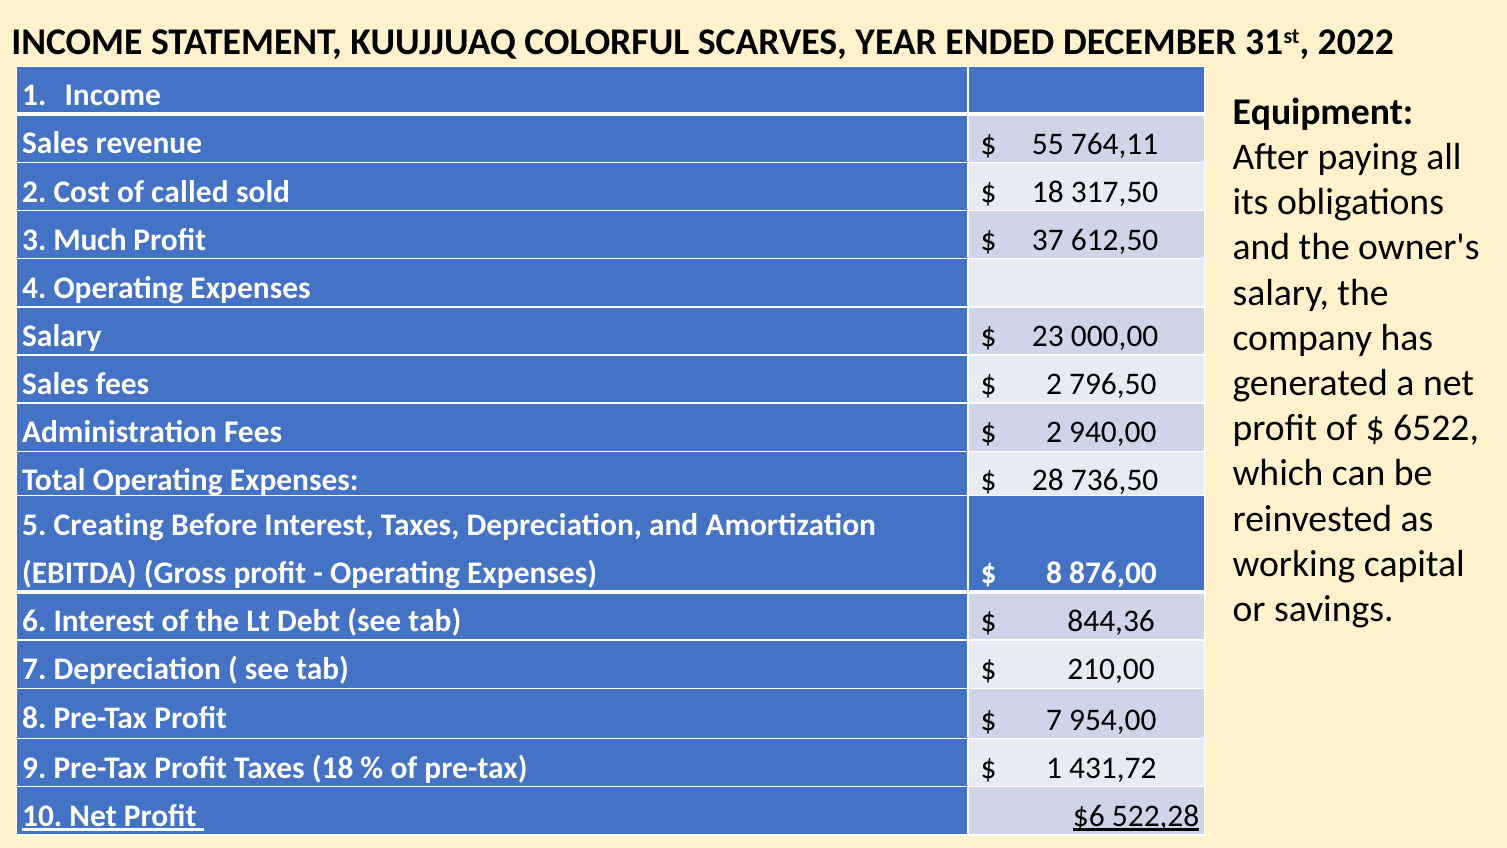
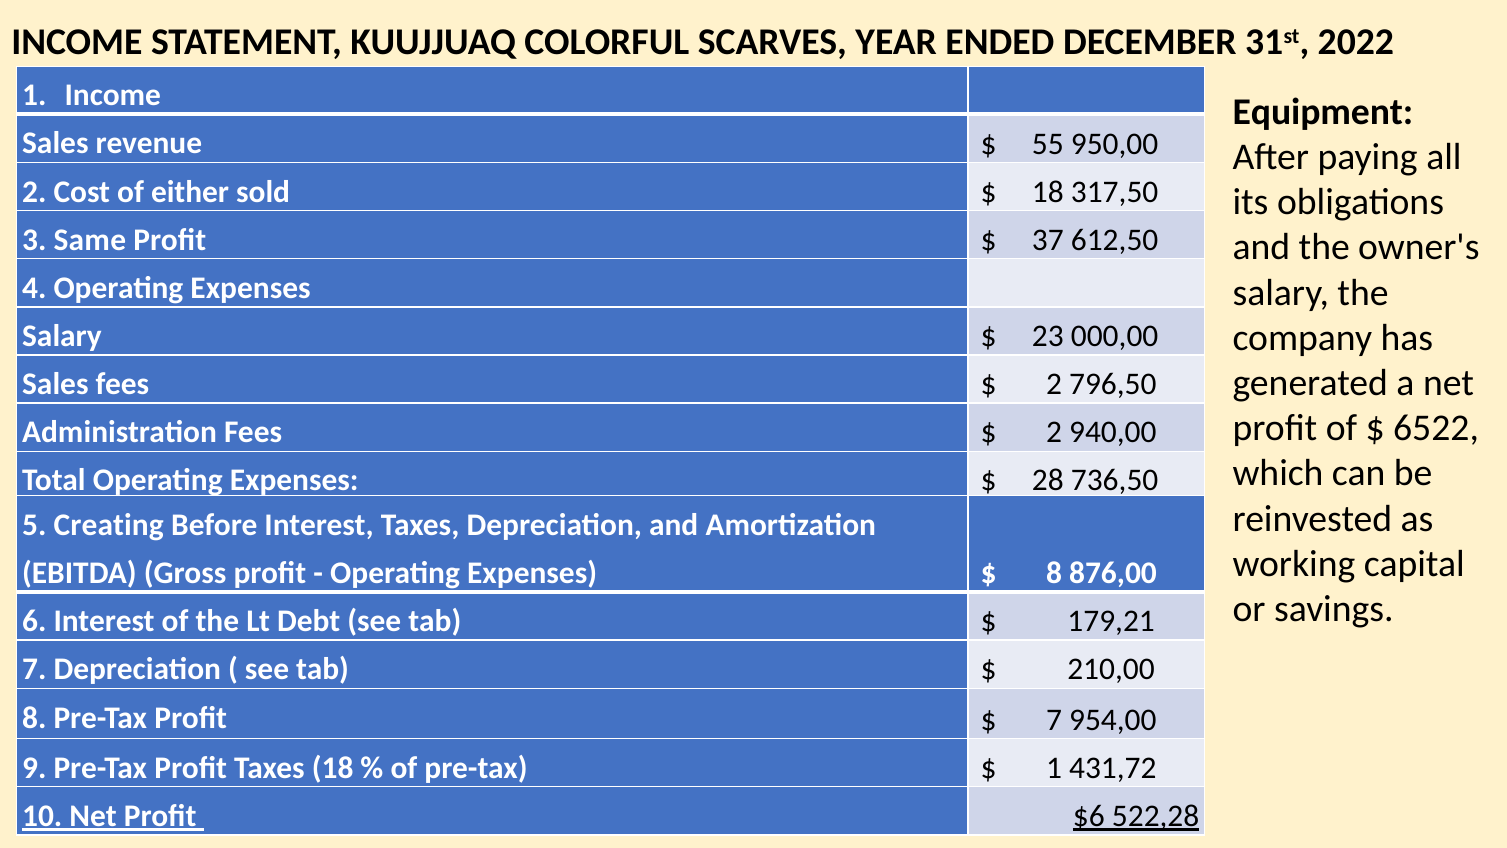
764,11: 764,11 -> 950,00 (1115, 144)
called: called -> either (190, 192)
Much: Much -> Same (90, 240)
844,36: 844,36 -> 179,21 (1111, 621)
